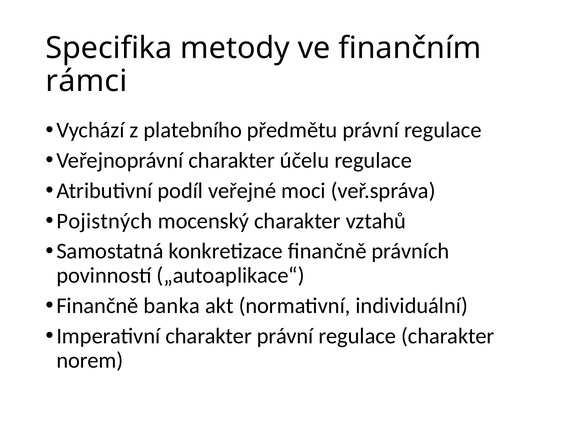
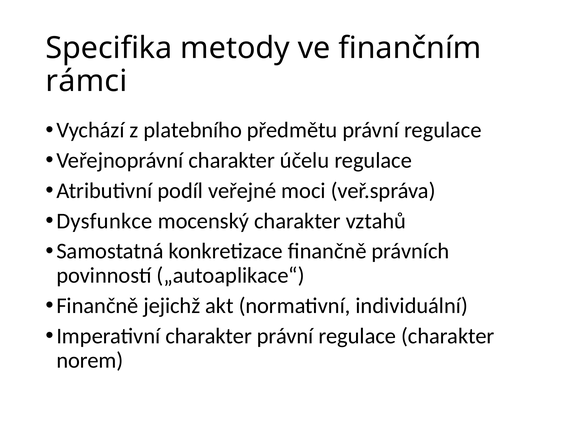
Pojistných: Pojistných -> Dysfunkce (104, 221)
banka: banka -> jejichž (172, 306)
